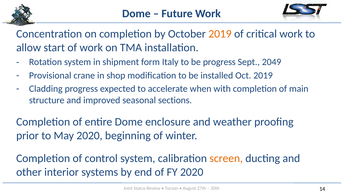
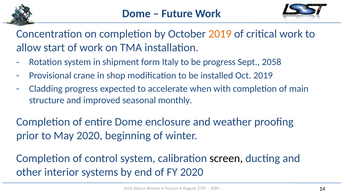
2049: 2049 -> 2058 (272, 62)
sections: sections -> monthly (175, 100)
screen colour: orange -> black (226, 158)
